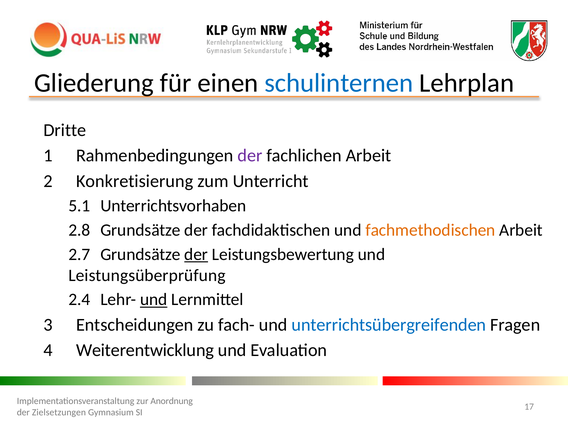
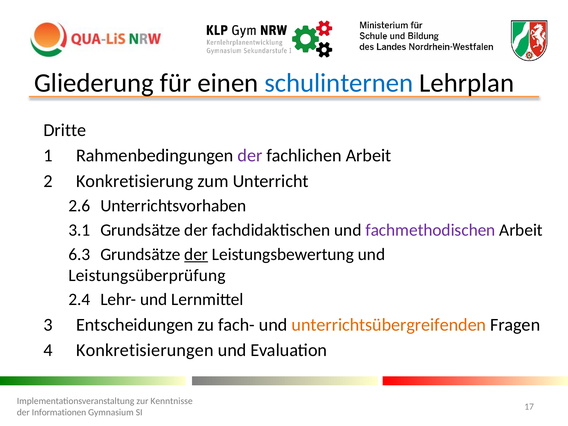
5.1: 5.1 -> 2.6 (79, 206)
2.8: 2.8 -> 3.1 (79, 230)
fachmethodischen colour: orange -> purple (430, 230)
2.7: 2.7 -> 6.3 (79, 254)
und underline: present -> none (154, 300)
unterrichtsübergreifenden colour: blue -> orange (389, 325)
Weiterentwicklung: Weiterentwicklung -> Konkretisierungen (145, 350)
Anordnung: Anordnung -> Kenntnisse (172, 401)
Zielsetzungen: Zielsetzungen -> Informationen (59, 413)
